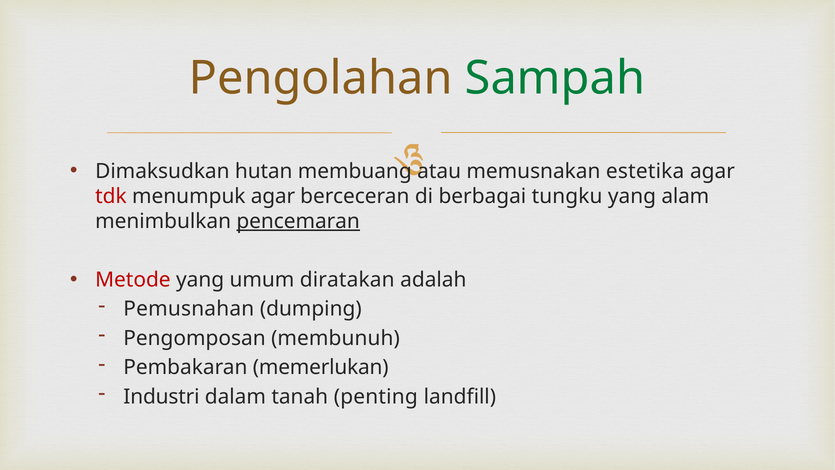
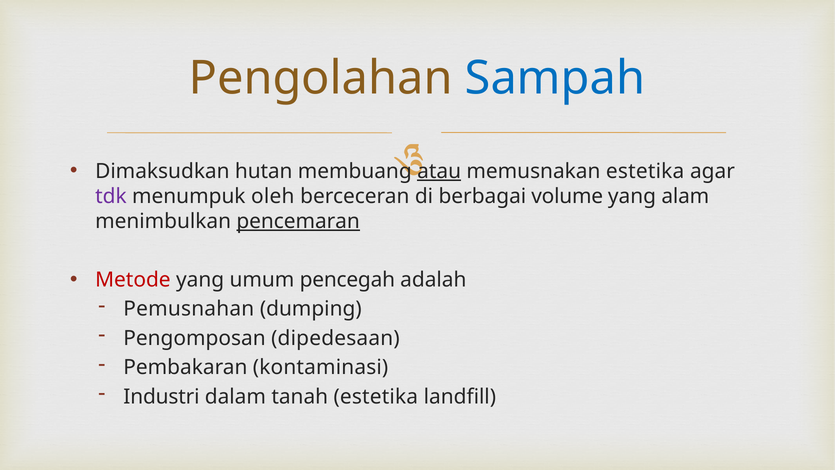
Sampah colour: green -> blue (555, 78)
atau underline: none -> present (439, 171)
tdk colour: red -> purple (111, 196)
menumpuk agar: agar -> oleh (273, 196)
tungku: tungku -> volume (567, 196)
diratakan: diratakan -> pencegah (347, 280)
membunuh: membunuh -> dipedesaan (335, 338)
memerlukan: memerlukan -> kontaminasi (321, 367)
tanah penting: penting -> estetika (376, 396)
